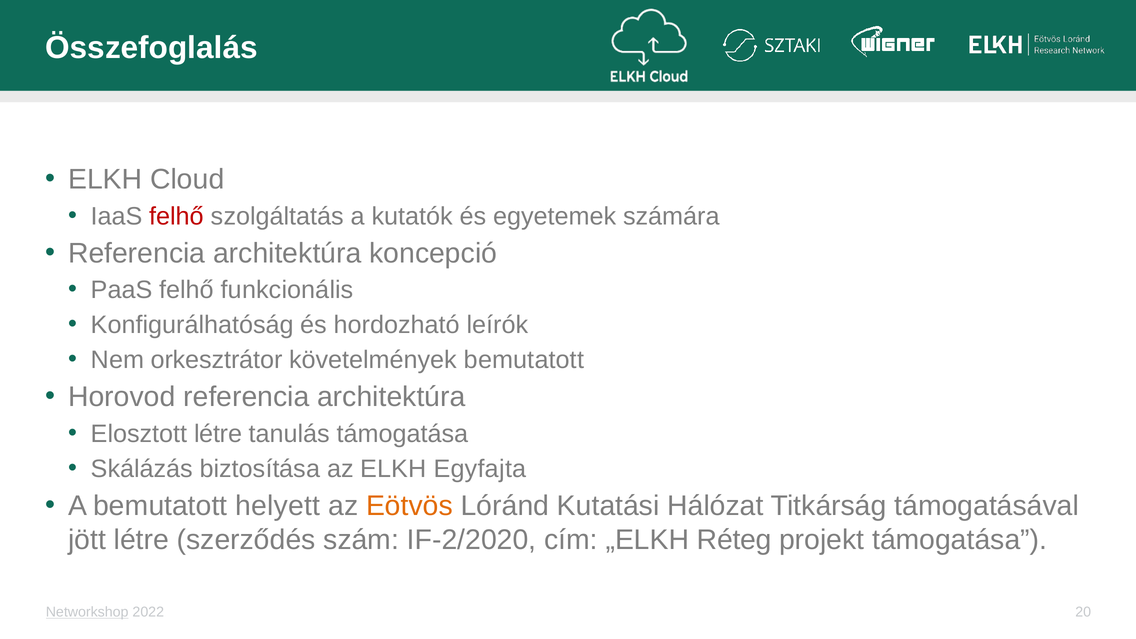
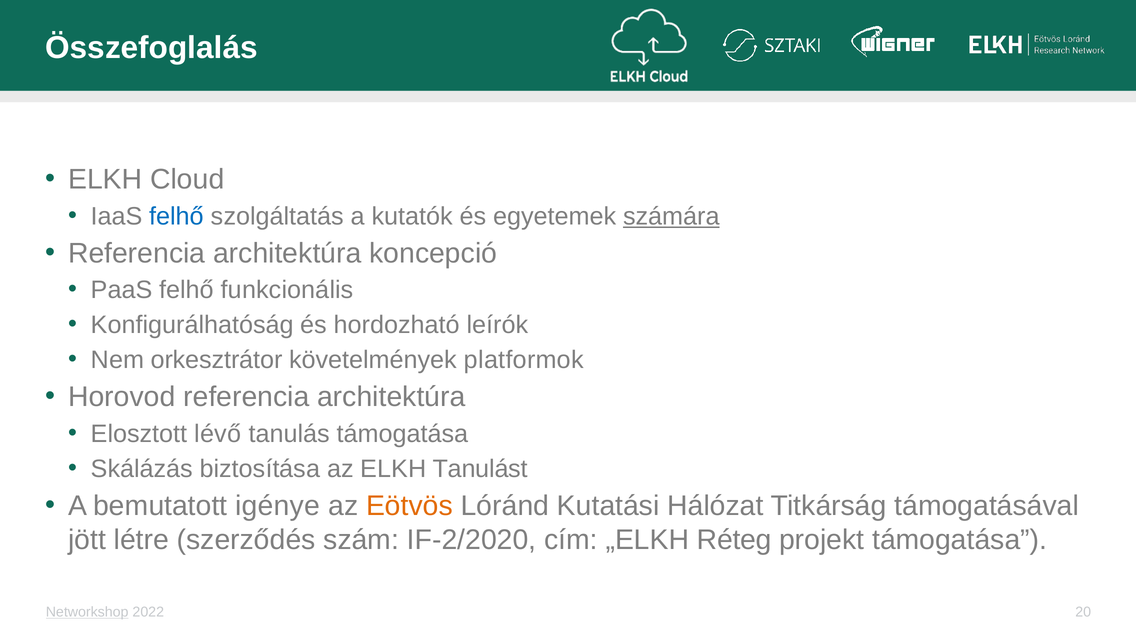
felhő colour: red -> blue (177, 216)
számára underline: none -> present (671, 216)
követelmények bemutatott: bemutatott -> platformok (524, 360)
Elosztott létre: létre -> lévő (218, 434)
Egyfajta: Egyfajta -> Tanulást (480, 469)
helyett: helyett -> igénye (278, 506)
